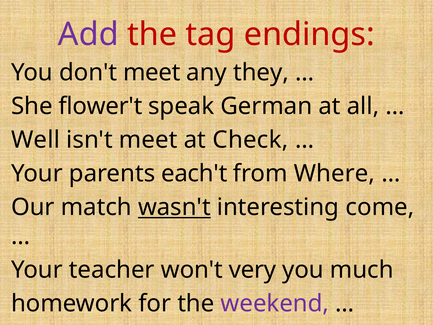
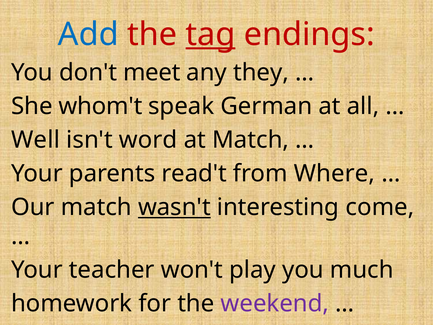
Add colour: purple -> blue (88, 34)
tag underline: none -> present (211, 34)
flower't: flower't -> whom't (101, 106)
isn't meet: meet -> word (148, 140)
at Check: Check -> Match (251, 140)
each't: each't -> read't (194, 173)
very: very -> play (252, 270)
